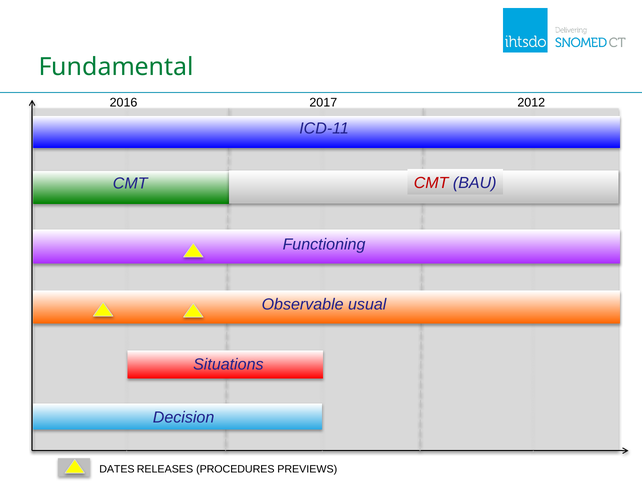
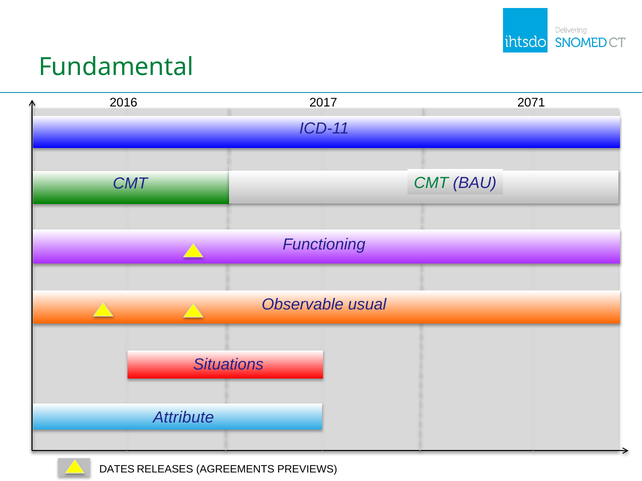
2012: 2012 -> 2071 (531, 103)
CMT colour: red -> green (431, 183)
Decision: Decision -> Attribute (183, 418)
PROCEDURES: PROCEDURES -> AGREEMENTS (235, 470)
